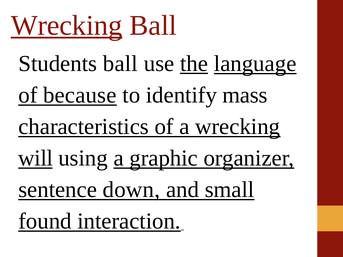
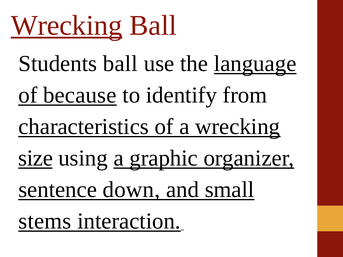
the underline: present -> none (194, 64)
mass: mass -> from (245, 95)
will: will -> size (36, 158)
found: found -> stems (45, 221)
